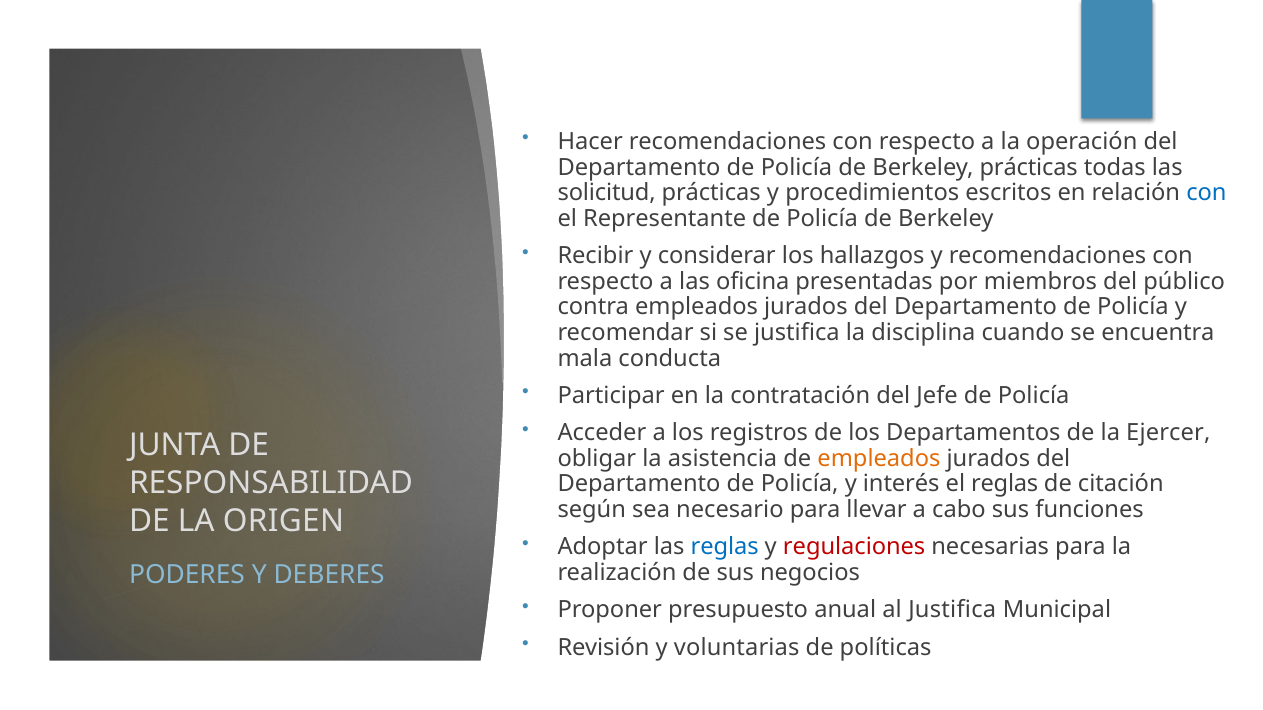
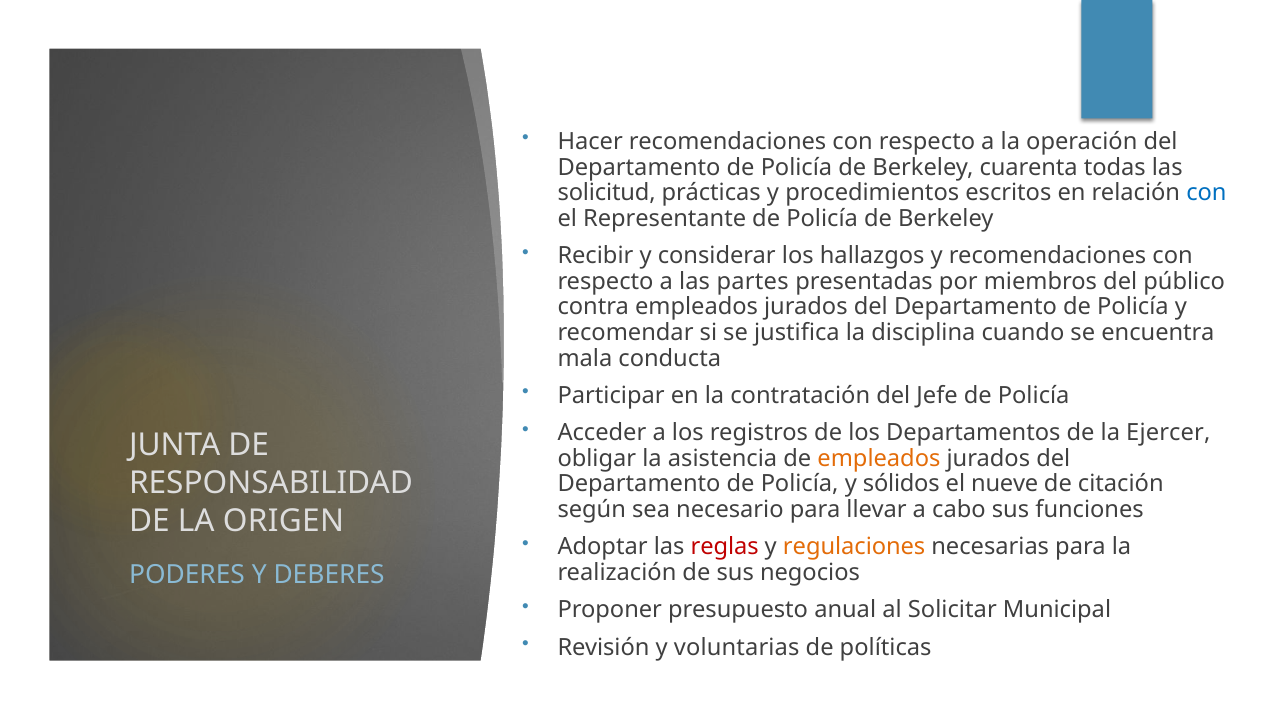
Berkeley prácticas: prácticas -> cuarenta (1029, 168)
oficina: oficina -> partes (753, 282)
interés: interés -> sólidos (901, 484)
el reglas: reglas -> nueve (1005, 484)
reglas colour: blue -> red (725, 547)
regulaciones colour: red -> orange (854, 547)
al Justifica: Justifica -> Solicitar (952, 610)
